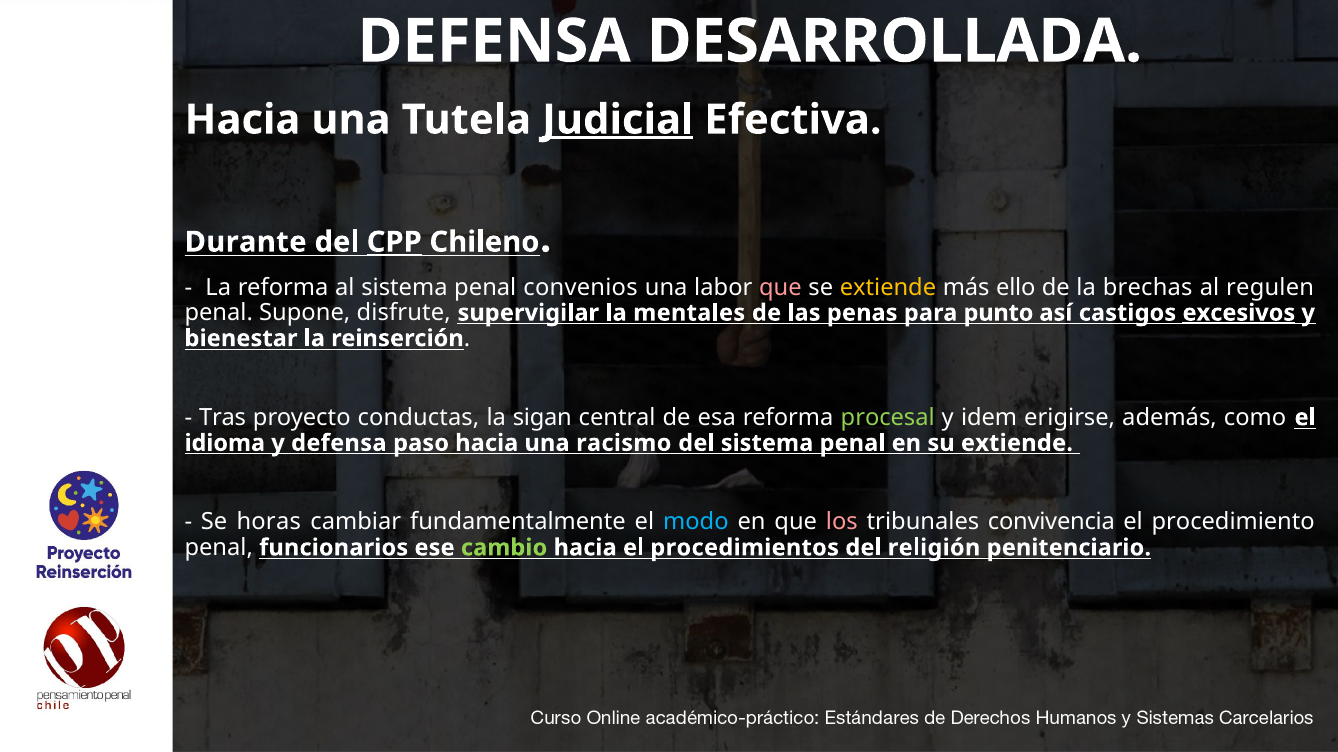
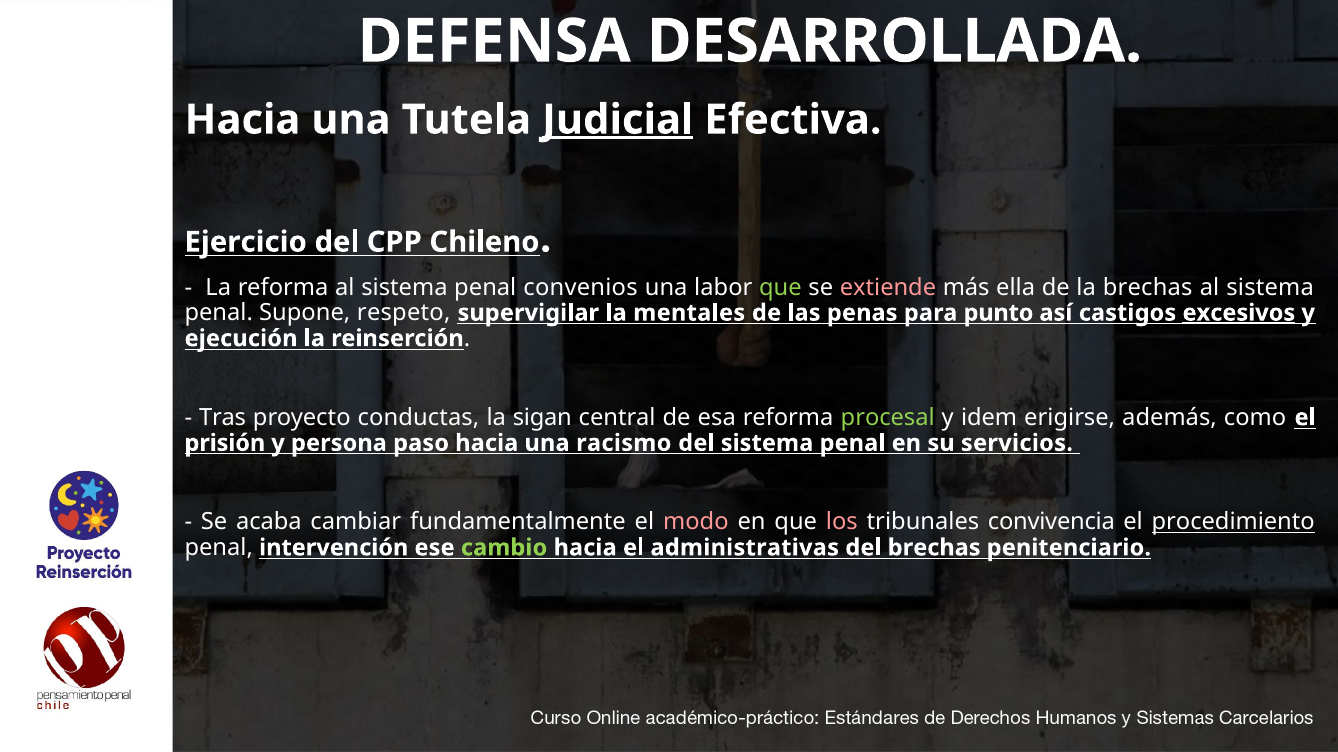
Durante: Durante -> Ejercicio (246, 242)
CPP underline: present -> none (394, 242)
que colour: pink -> light green (780, 287)
extiende colour: yellow -> pink (888, 287)
ello: ello -> ella (1016, 287)
regulen: regulen -> sistema (1270, 287)
disfrute: disfrute -> respeto (404, 313)
bienestar: bienestar -> ejecución (241, 339)
idioma: idioma -> prisión (225, 443)
y defensa: defensa -> persona (339, 443)
su extiende: extiende -> servicios (1017, 443)
horas: horas -> acaba (269, 522)
modo colour: light blue -> pink (696, 522)
procedimiento underline: none -> present (1233, 522)
funcionarios: funcionarios -> intervención (334, 548)
procedimientos: procedimientos -> administrativas (745, 548)
del religión: religión -> brechas (934, 548)
